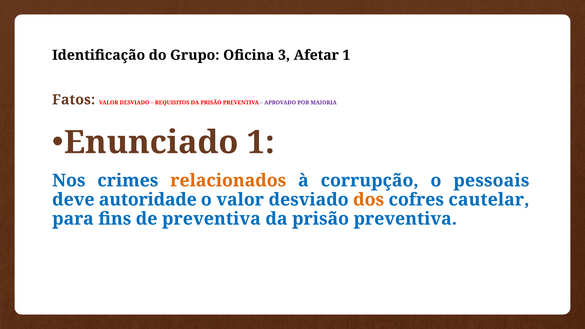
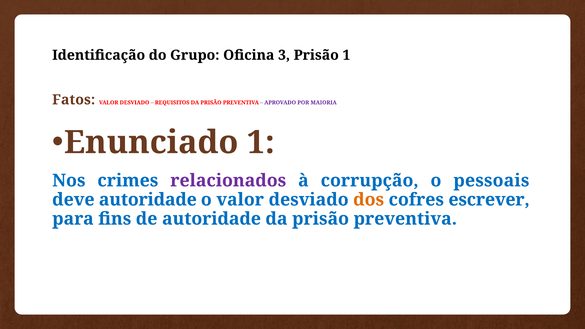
3 Afetar: Afetar -> Prisão (316, 55)
relacionados colour: orange -> purple (228, 181)
cautelar: cautelar -> escrever (489, 200)
de preventiva: preventiva -> autoridade (211, 219)
